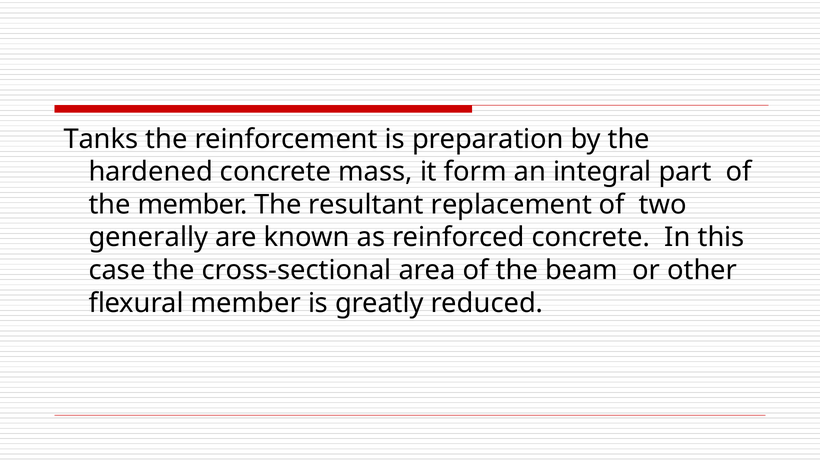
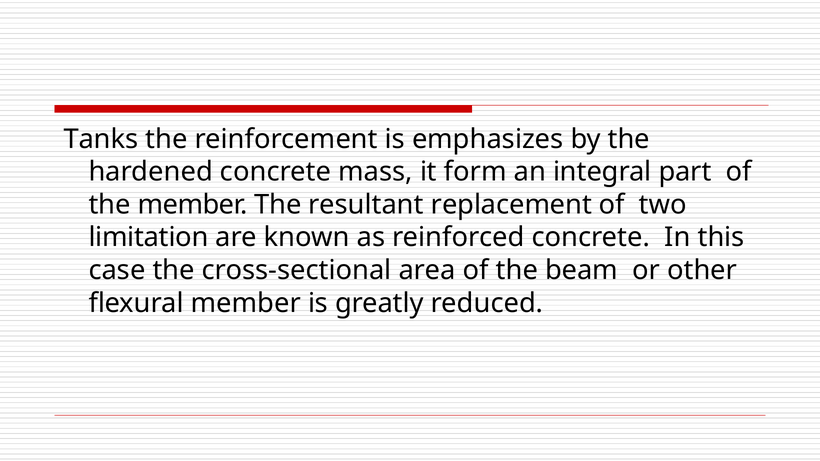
preparation: preparation -> emphasizes (488, 139)
generally: generally -> limitation (149, 238)
